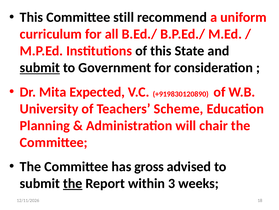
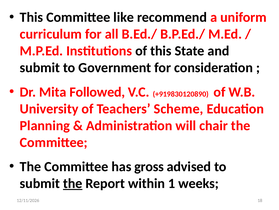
still: still -> like (124, 17)
submit underline: present -> none (40, 67)
Expected: Expected -> Followed (97, 92)
3: 3 -> 1 (172, 183)
